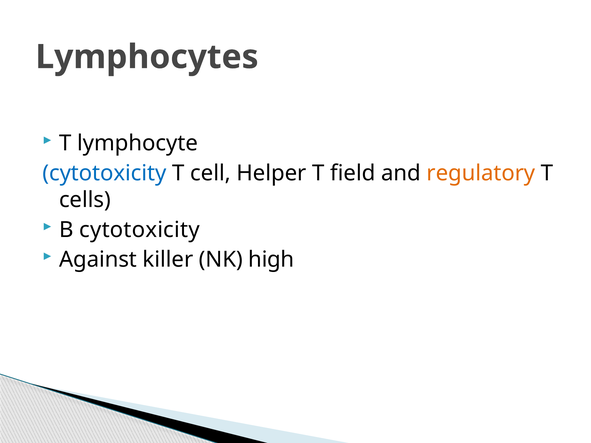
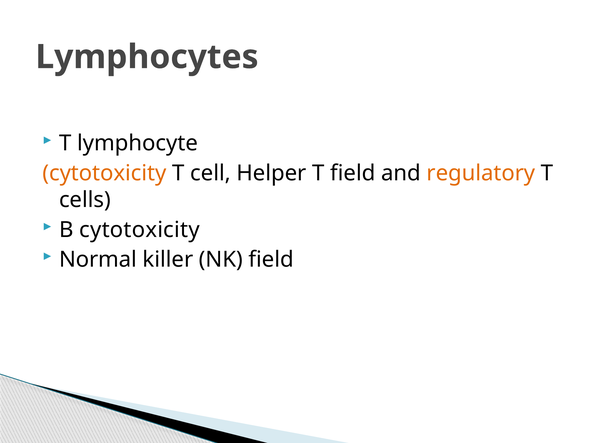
cytotoxicity colour: blue -> orange (104, 173)
Against: Against -> Normal (98, 260)
NK high: high -> field (271, 260)
